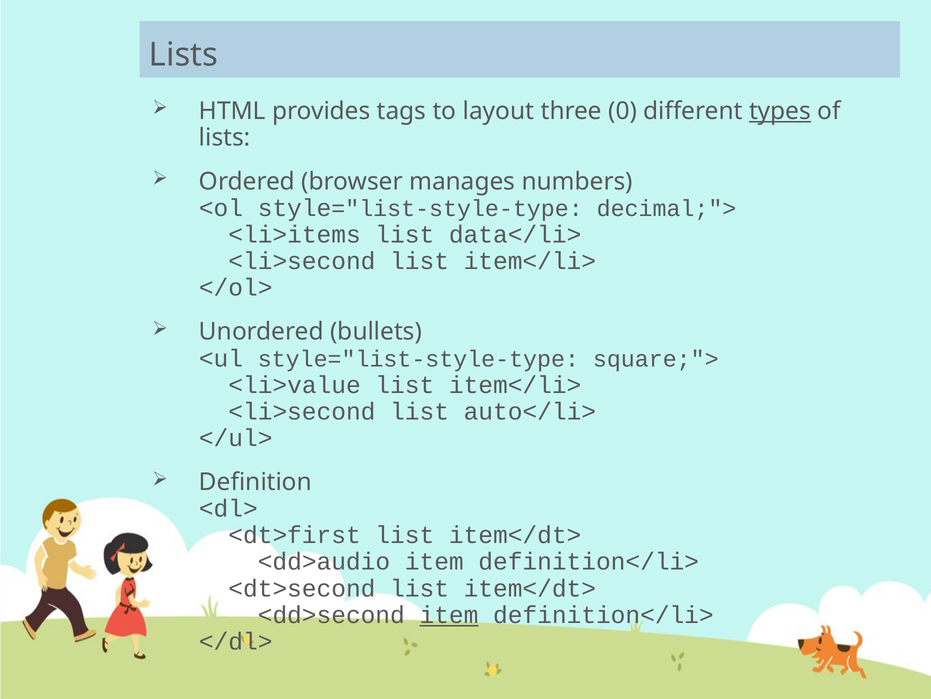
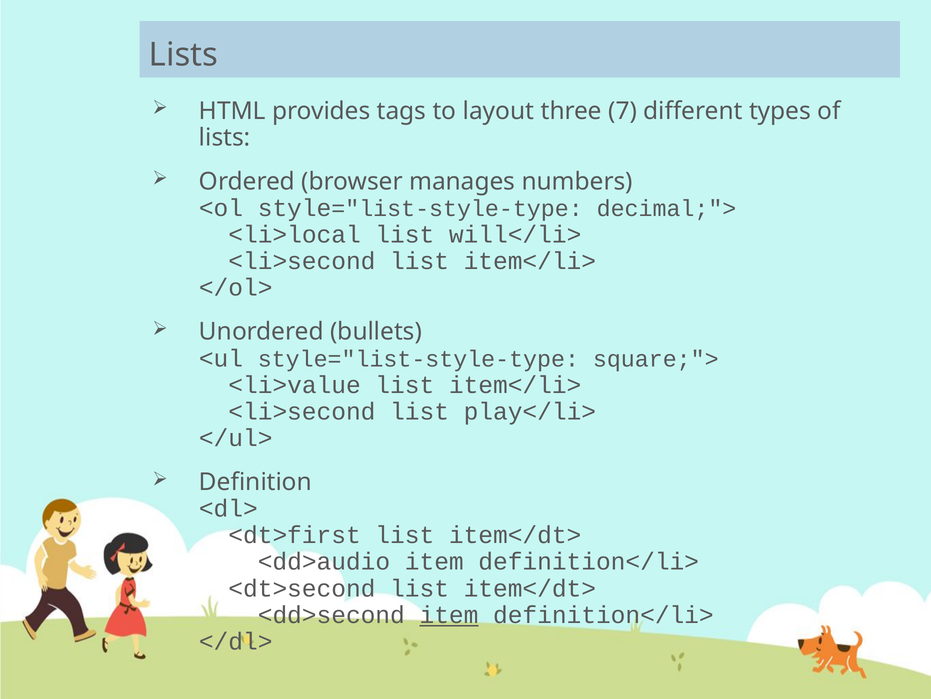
0: 0 -> 7 (623, 111)
types underline: present -> none (780, 111)
<li>items: <li>items -> <li>local (295, 234)
data</li>: data</li> -> will</li> (515, 234)
auto</li>: auto</li> -> play</li> (530, 411)
